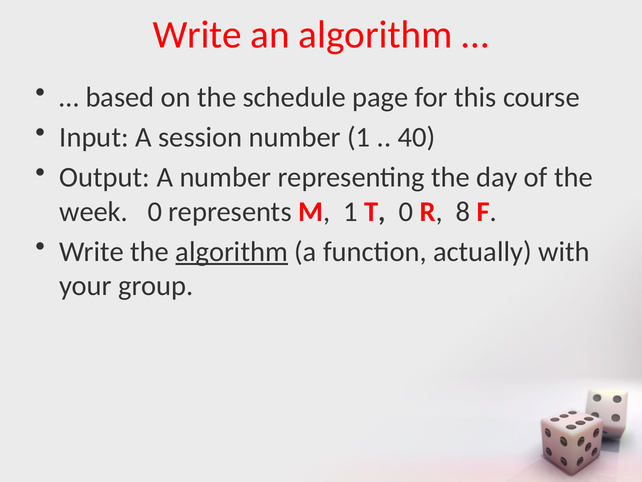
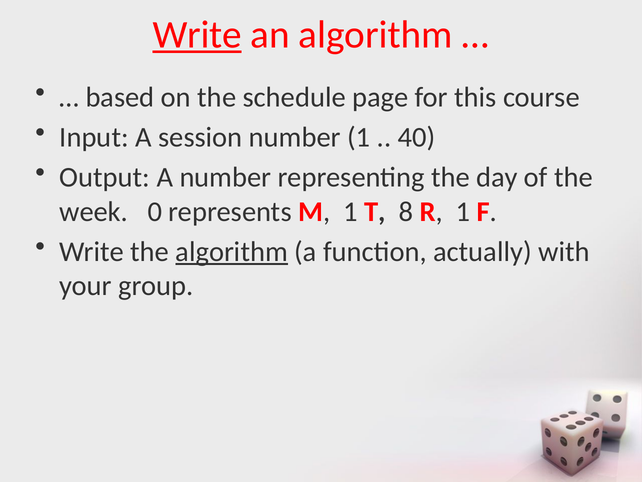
Write underline: none -> present (197, 35)
T 0: 0 -> 8 (406, 211)
R 8: 8 -> 1 (463, 211)
